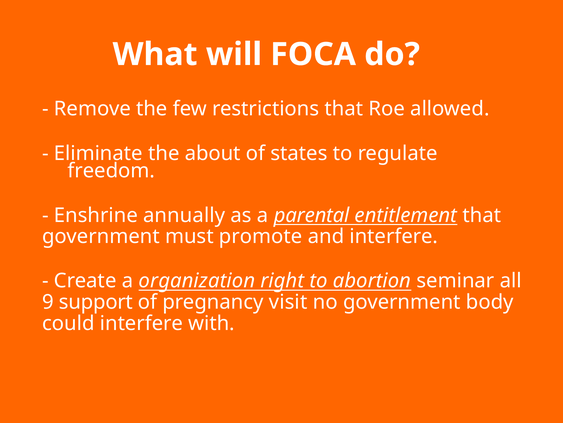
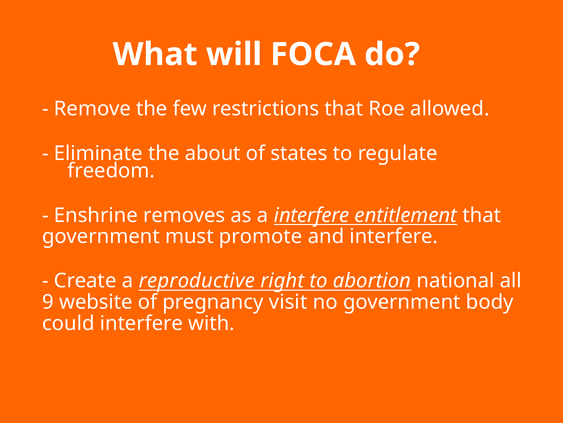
annually: annually -> removes (184, 215)
a parental: parental -> interfere (312, 215)
organization: organization -> reproductive (197, 280)
seminar: seminar -> national (455, 280)
support: support -> website (96, 302)
